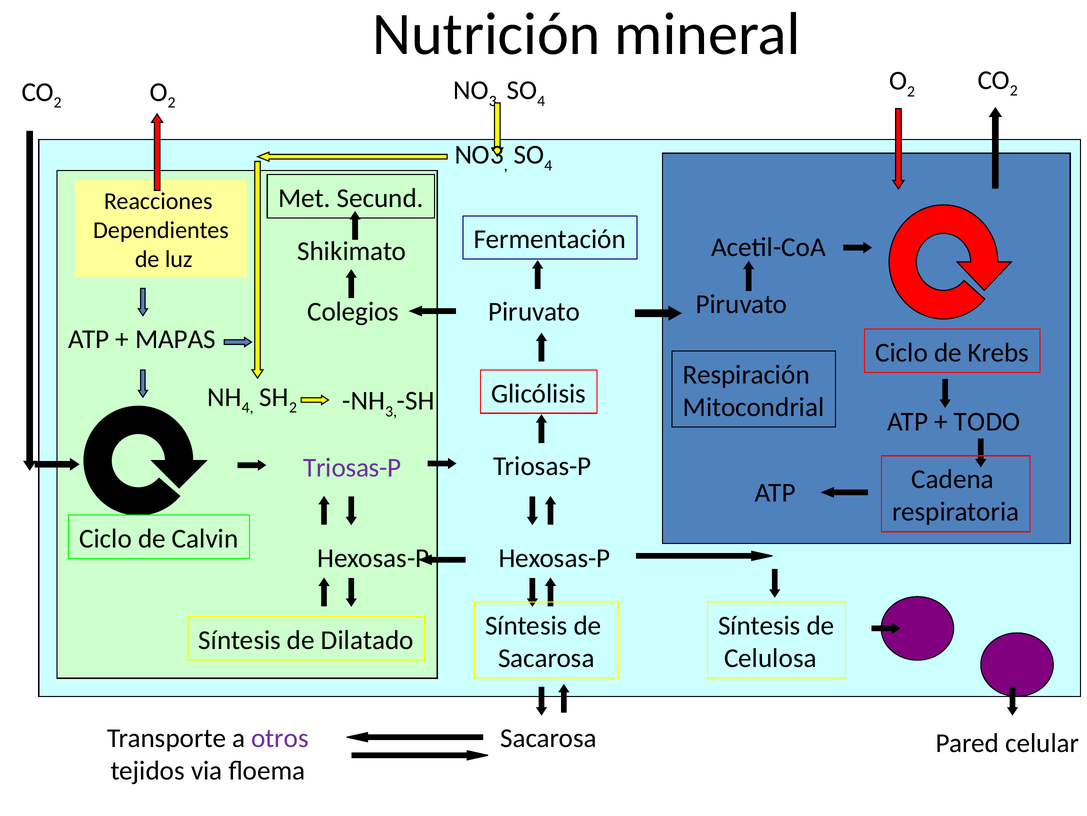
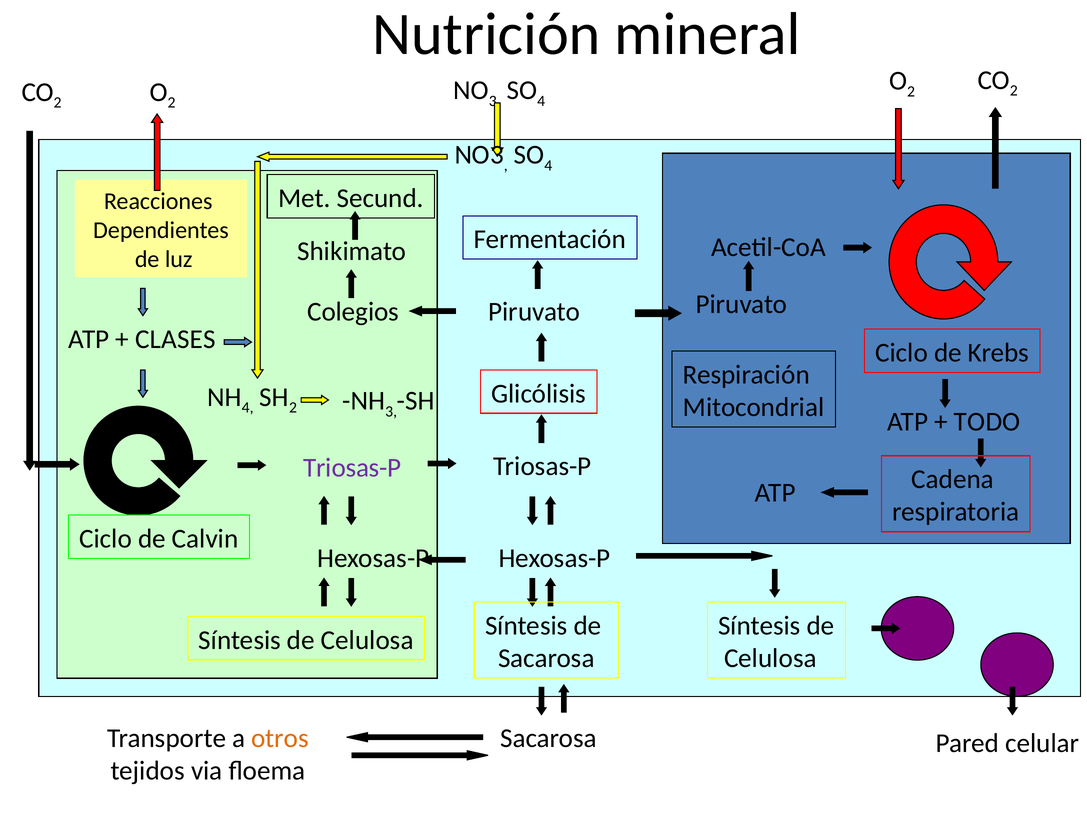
MAPAS: MAPAS -> CLASES (175, 339)
Dilatado: Dilatado -> Celulosa (367, 639)
otros colour: purple -> orange (280, 737)
